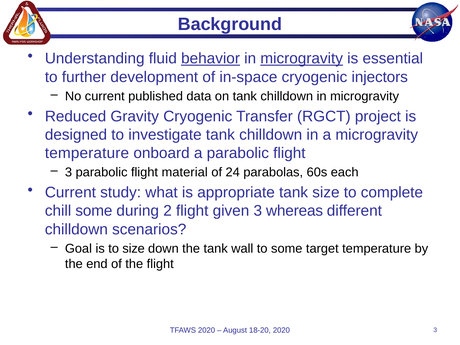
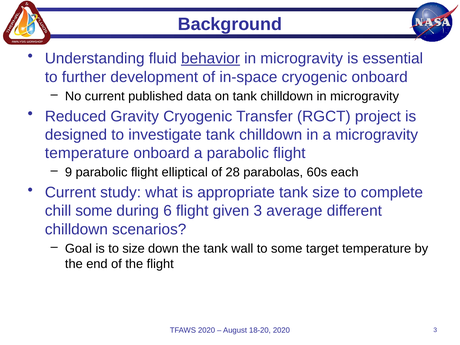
microgravity underline: present -> none (302, 59)
cryogenic injectors: injectors -> onboard (380, 77)
3: 3 -> 9 (69, 172)
material: material -> elliptical (185, 172)
24: 24 -> 28 (233, 172)
2: 2 -> 6 (168, 211)
whereas: whereas -> average (294, 211)
